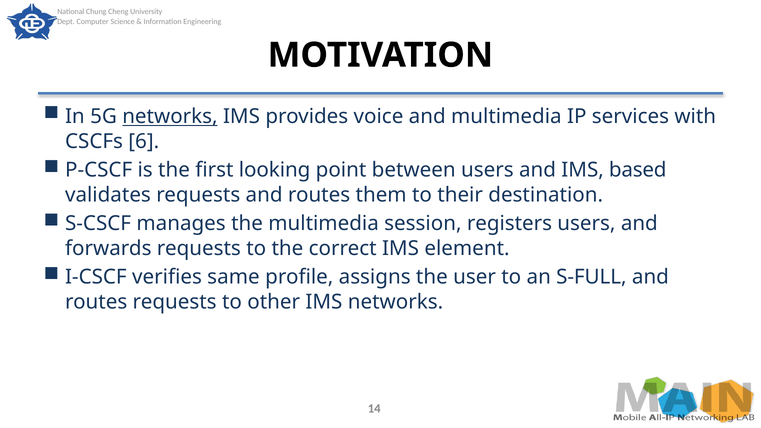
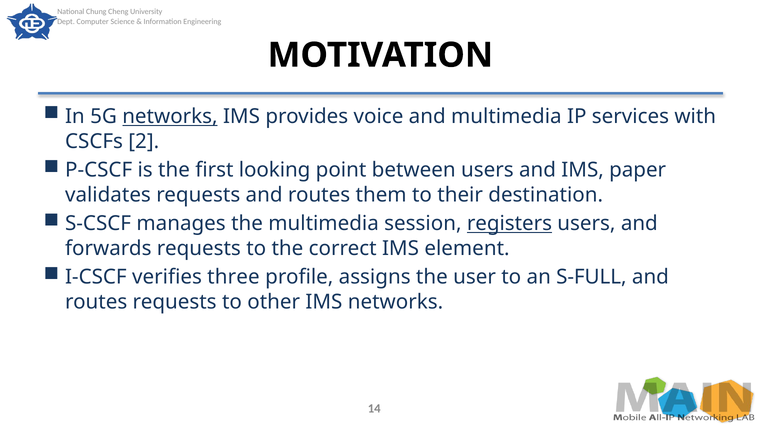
6: 6 -> 2 (144, 141)
based: based -> paper (638, 170)
registers underline: none -> present (509, 224)
same: same -> three (233, 277)
